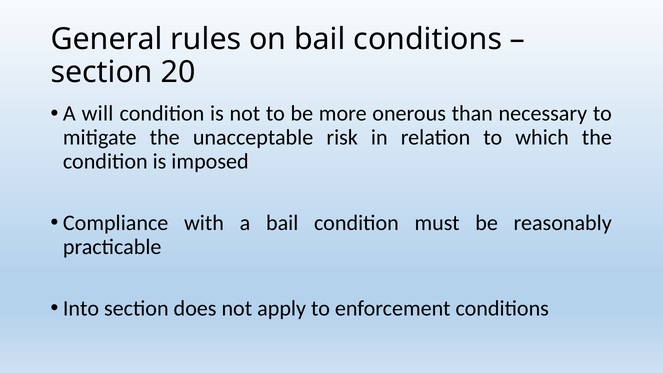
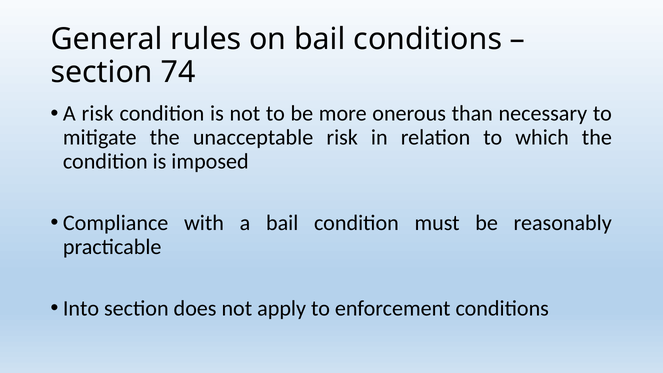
20: 20 -> 74 (178, 72)
A will: will -> risk (98, 114)
